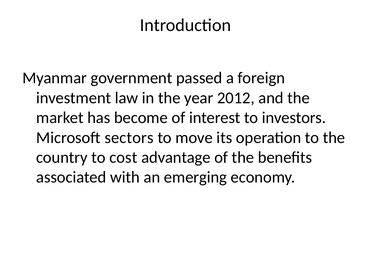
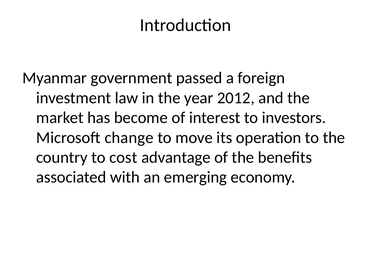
sectors: sectors -> change (129, 137)
